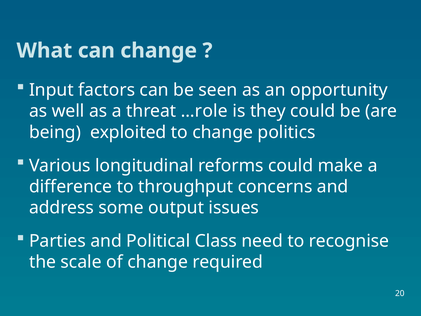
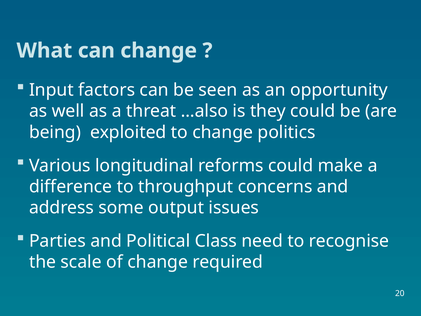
…role: …role -> …also (204, 111)
